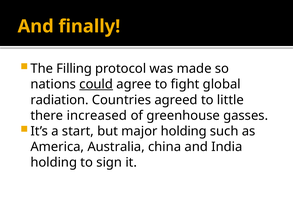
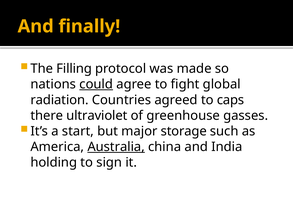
little: little -> caps (231, 100)
increased: increased -> ultraviolet (97, 115)
major holding: holding -> storage (184, 131)
Australia underline: none -> present (116, 147)
